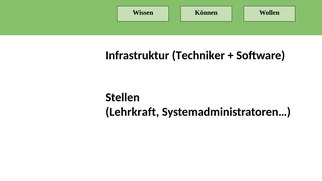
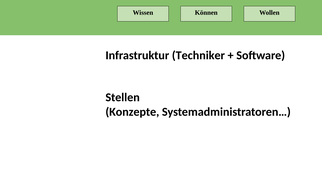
Lehrkraft: Lehrkraft -> Konzepte (132, 112)
